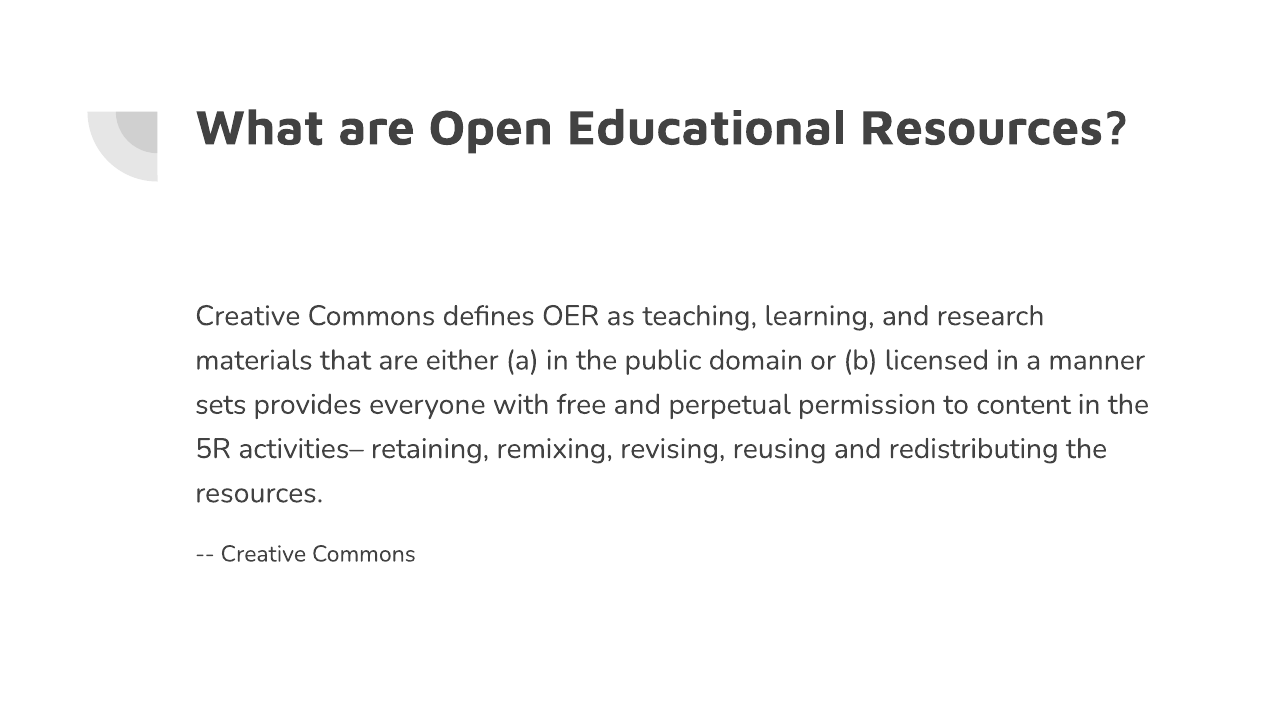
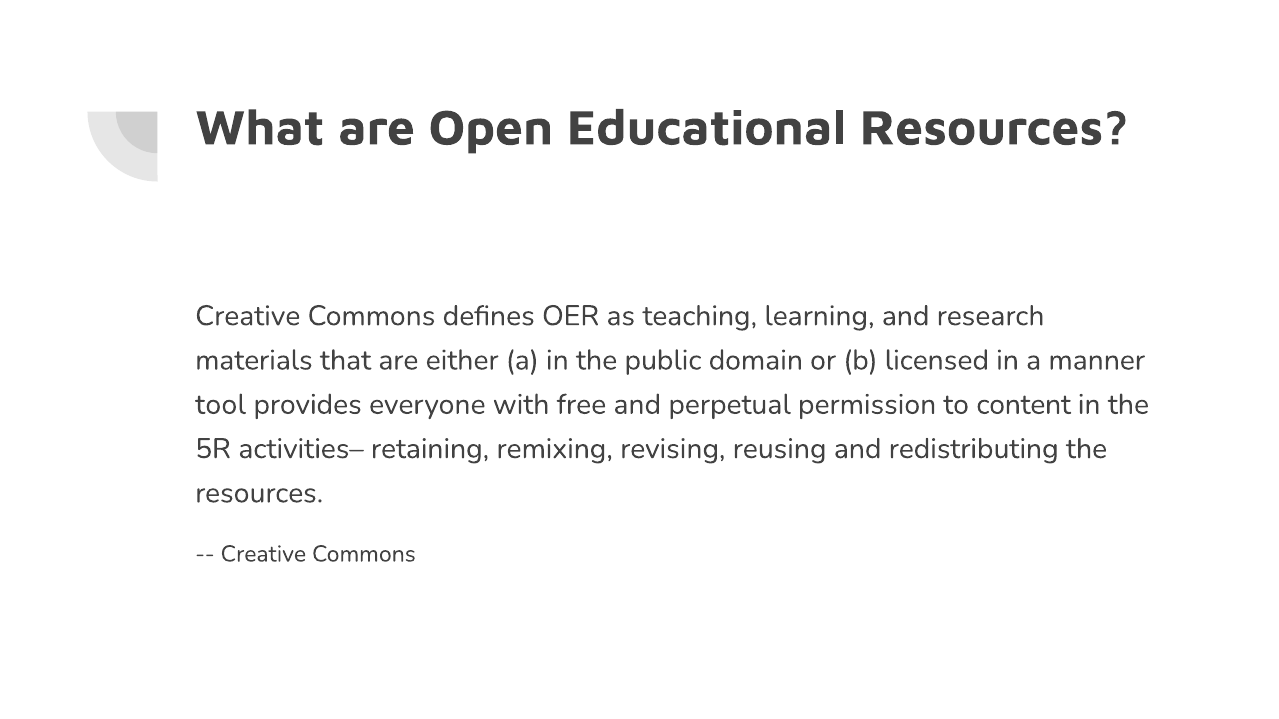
sets: sets -> tool (221, 405)
